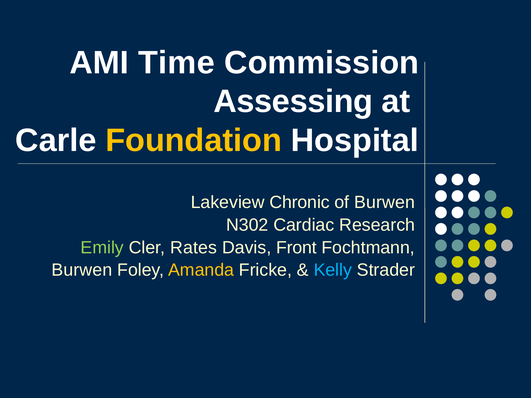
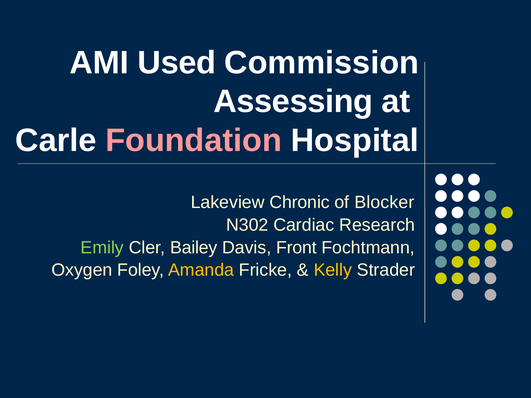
Time: Time -> Used (177, 63)
Foundation colour: yellow -> pink (194, 141)
of Burwen: Burwen -> Blocker (384, 202)
Rates: Rates -> Bailey (194, 248)
Burwen: Burwen -> Oxygen (82, 270)
Kelly colour: light blue -> yellow (333, 270)
